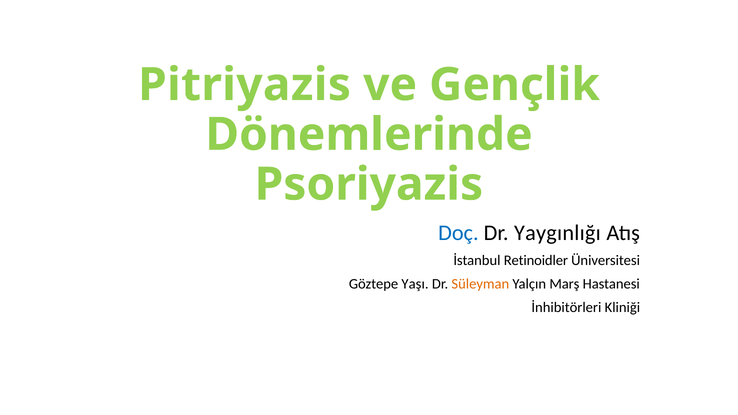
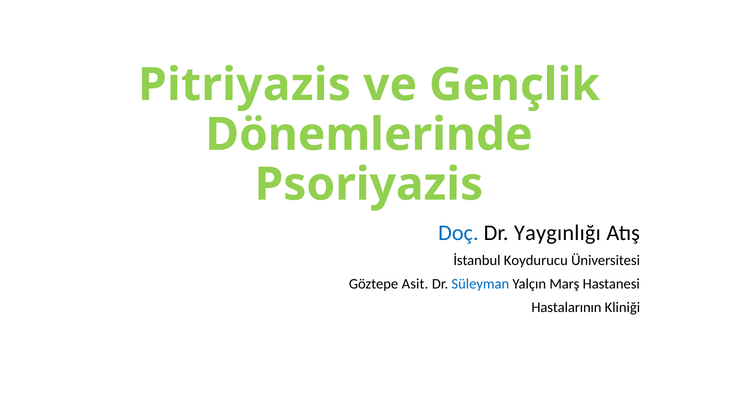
Retinoidler: Retinoidler -> Koydurucu (536, 260)
Yaşı: Yaşı -> Asit (415, 284)
Süleyman colour: orange -> blue (480, 284)
İnhibitörleri: İnhibitörleri -> Hastalarının (566, 307)
